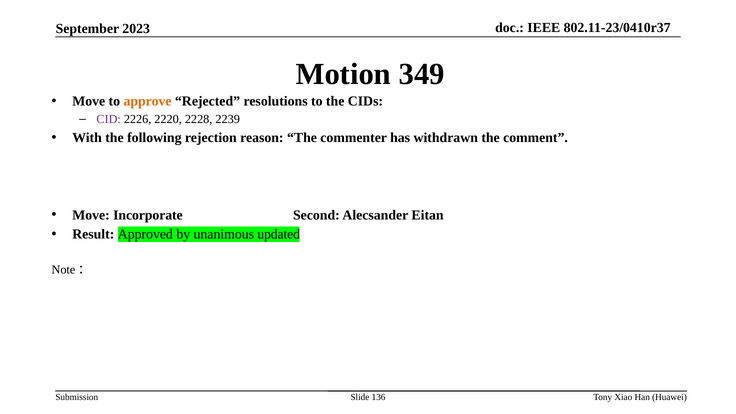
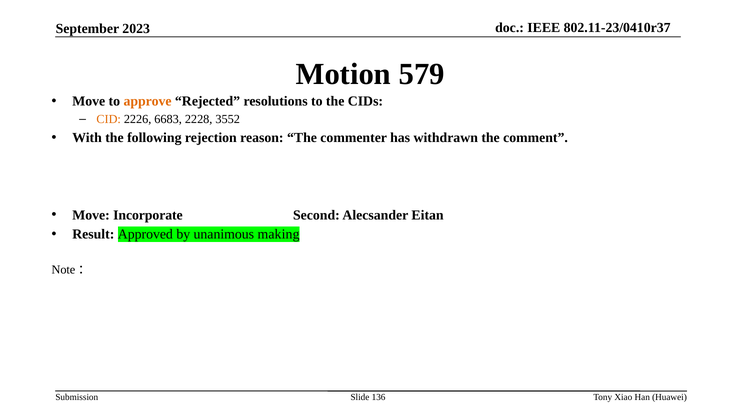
349: 349 -> 579 (422, 74)
CID colour: purple -> orange (109, 119)
2220: 2220 -> 6683 (168, 119)
2239: 2239 -> 3552 (228, 119)
updated: updated -> making (279, 234)
